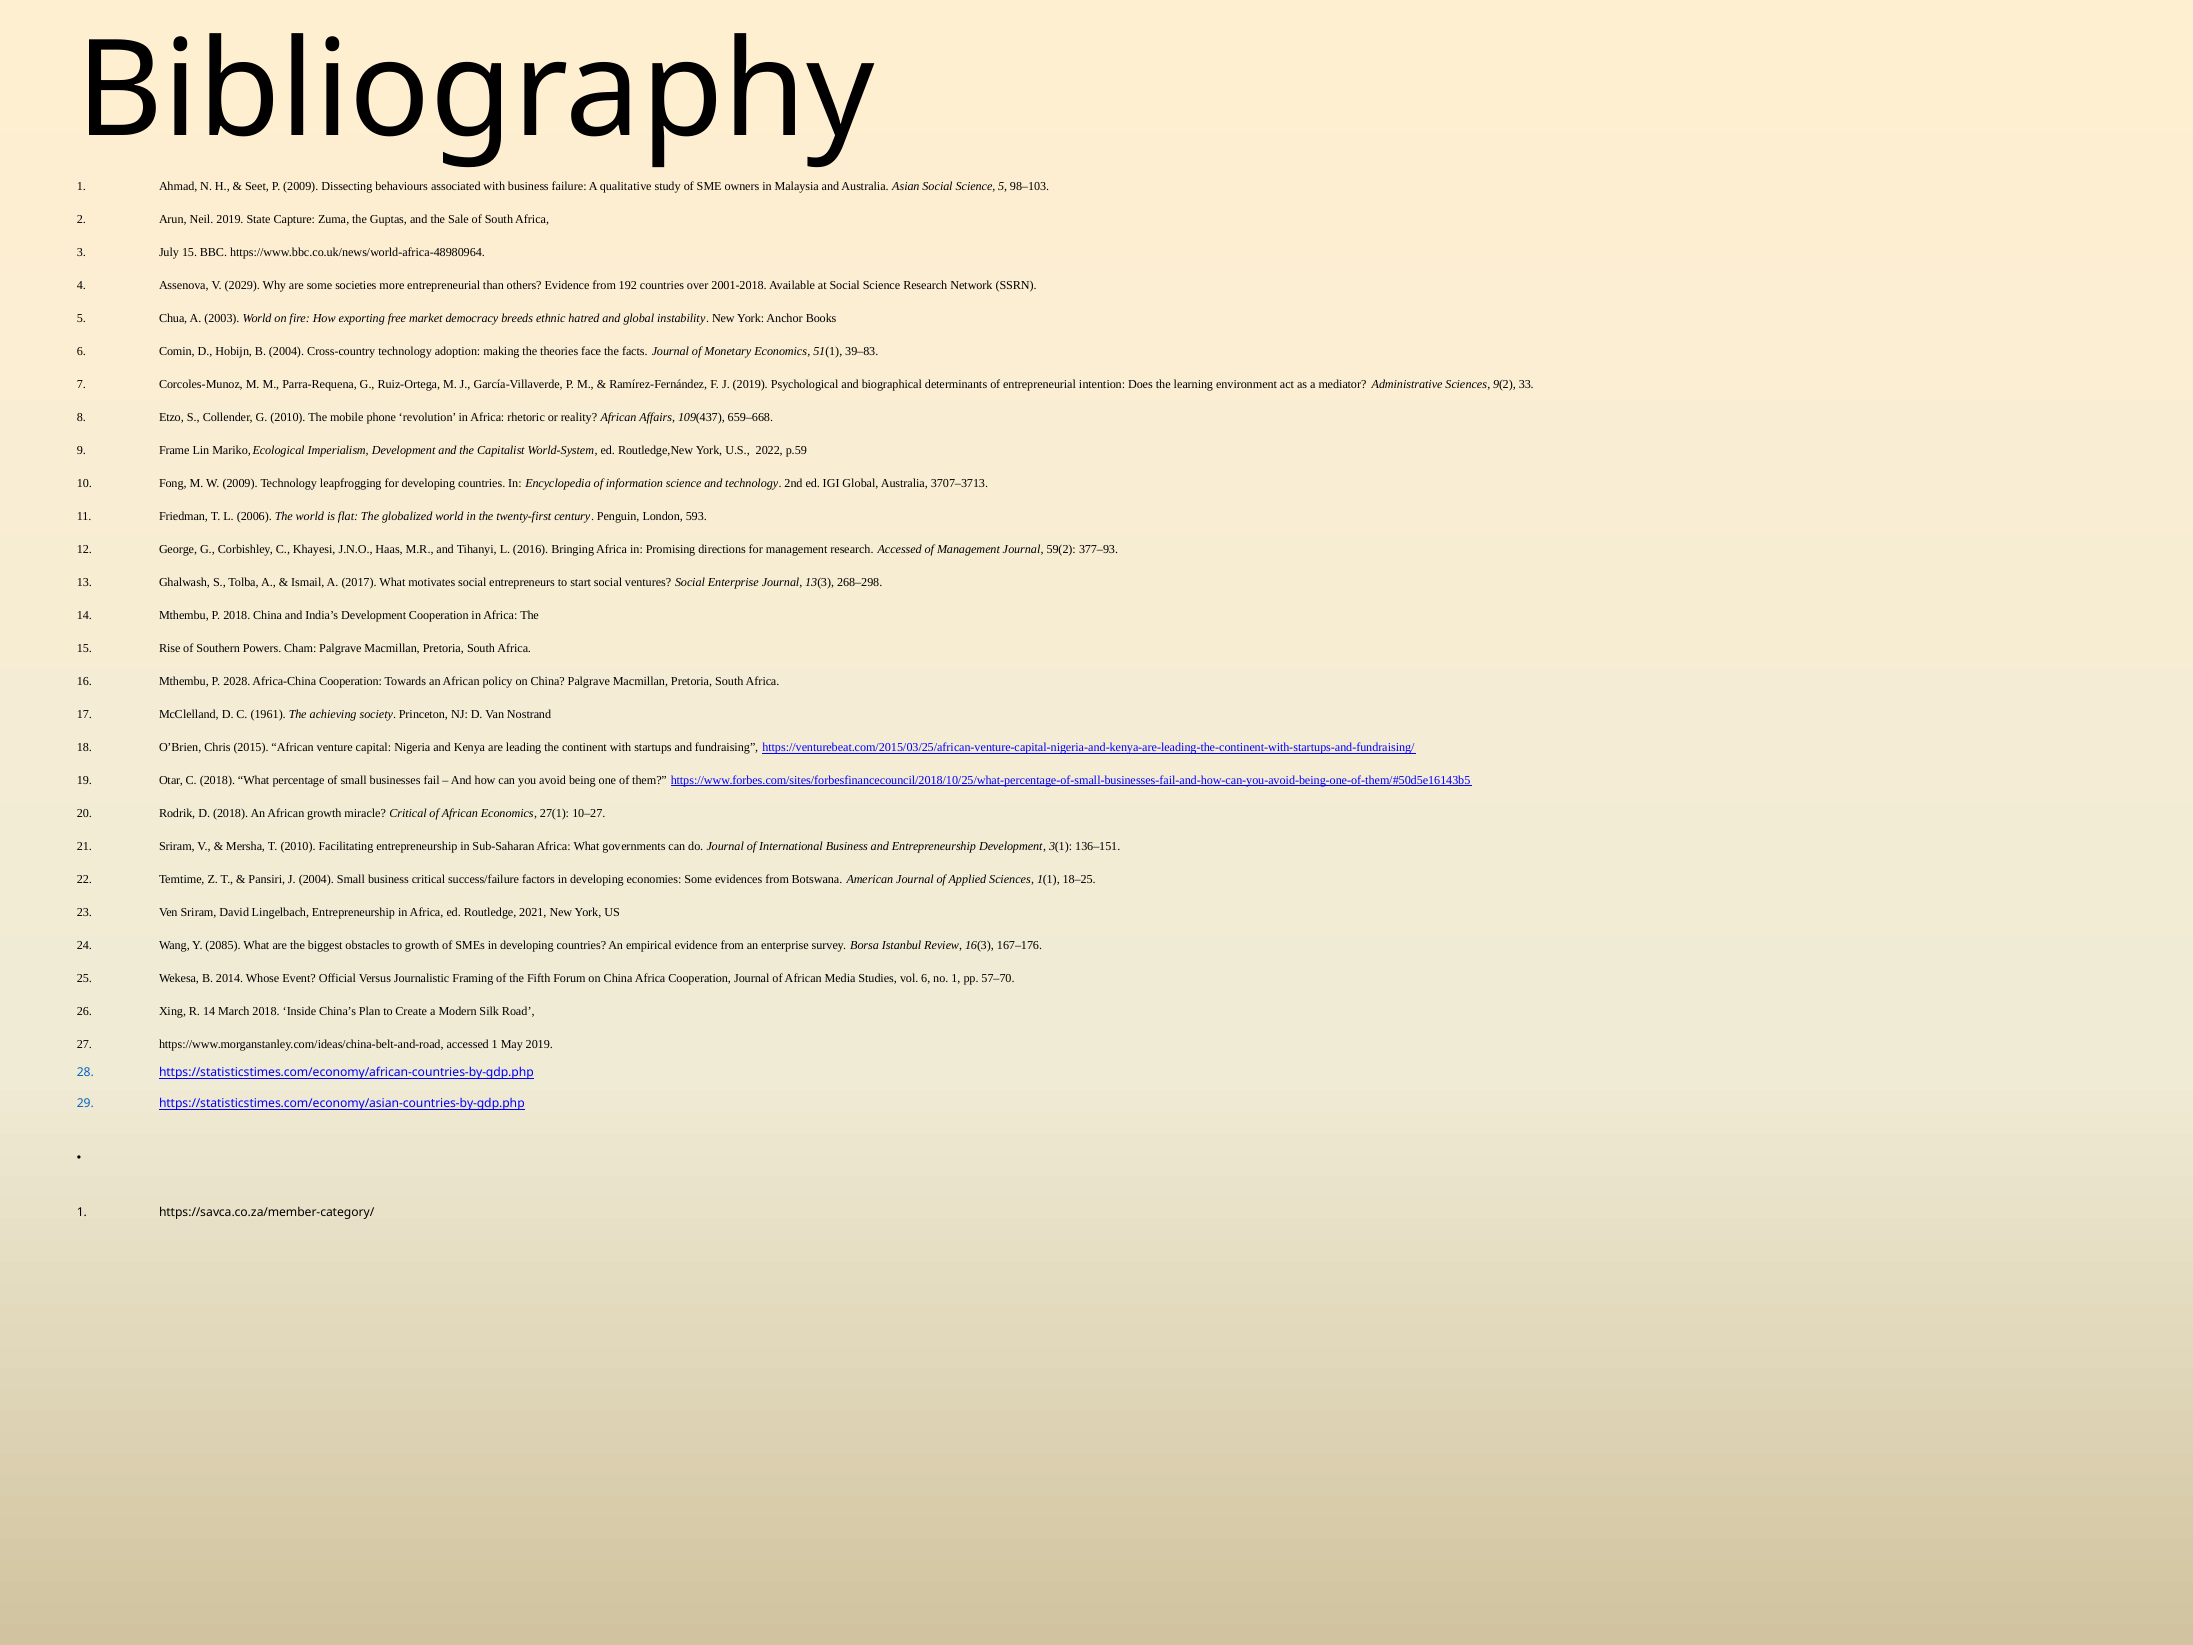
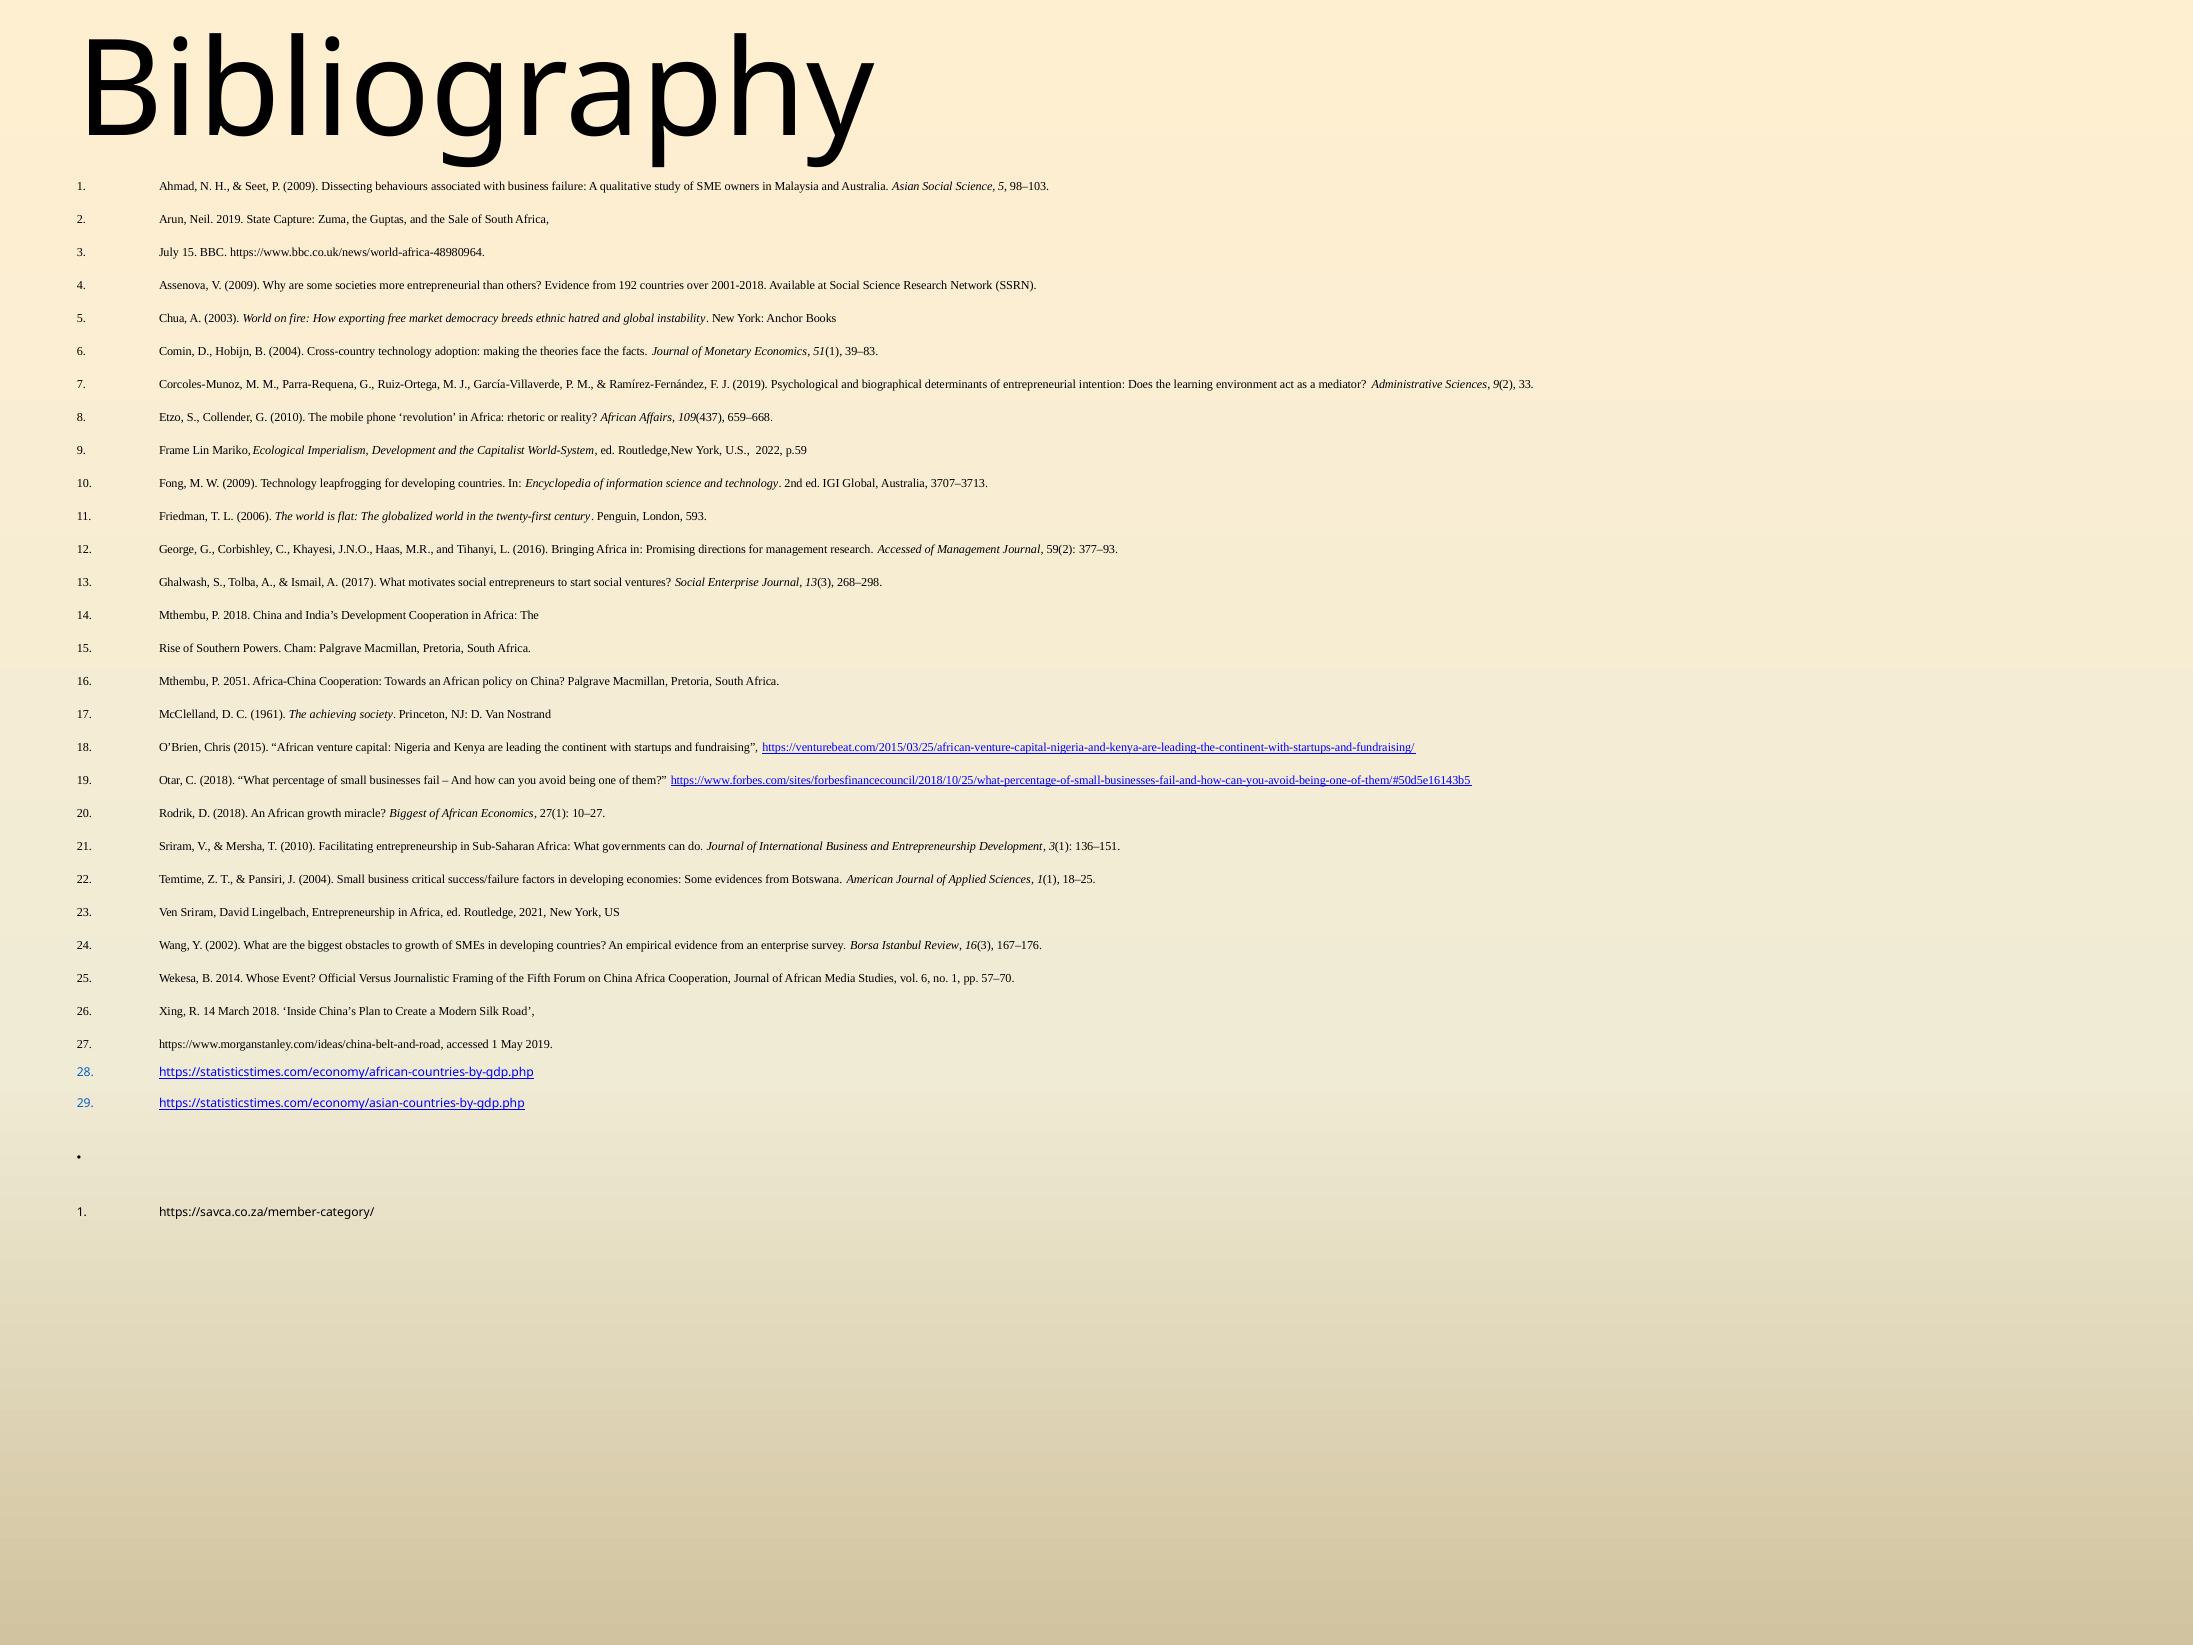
V 2029: 2029 -> 2009 (242, 285)
2028: 2028 -> 2051 (237, 681)
miracle Critical: Critical -> Biggest (408, 813)
2085: 2085 -> 2002 (223, 945)
